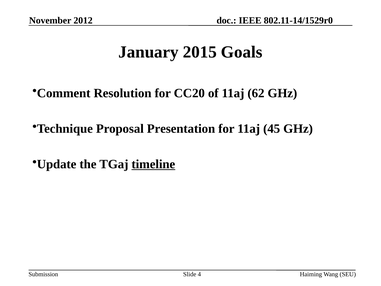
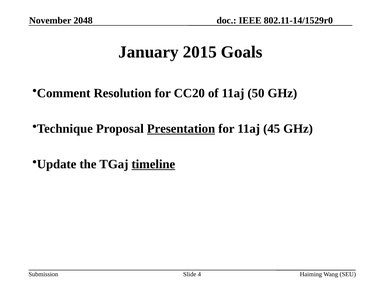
2012: 2012 -> 2048 (83, 20)
62: 62 -> 50 (256, 93)
Presentation underline: none -> present (181, 129)
